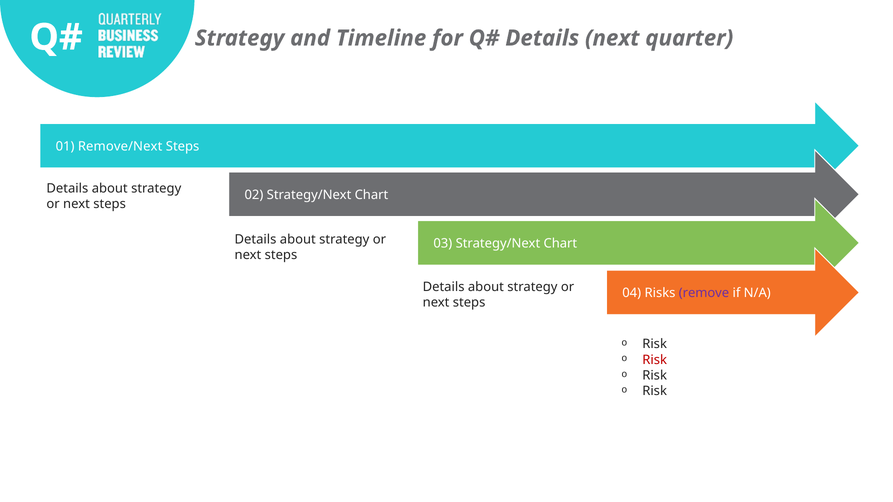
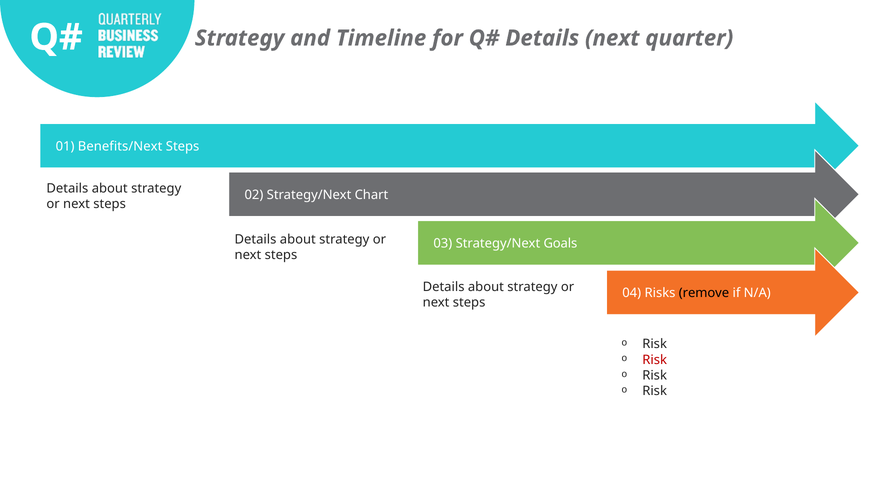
Remove/Next: Remove/Next -> Benefits/Next (120, 146)
03 Strategy/Next Chart: Chart -> Goals (560, 244)
remove colour: purple -> black (704, 293)
